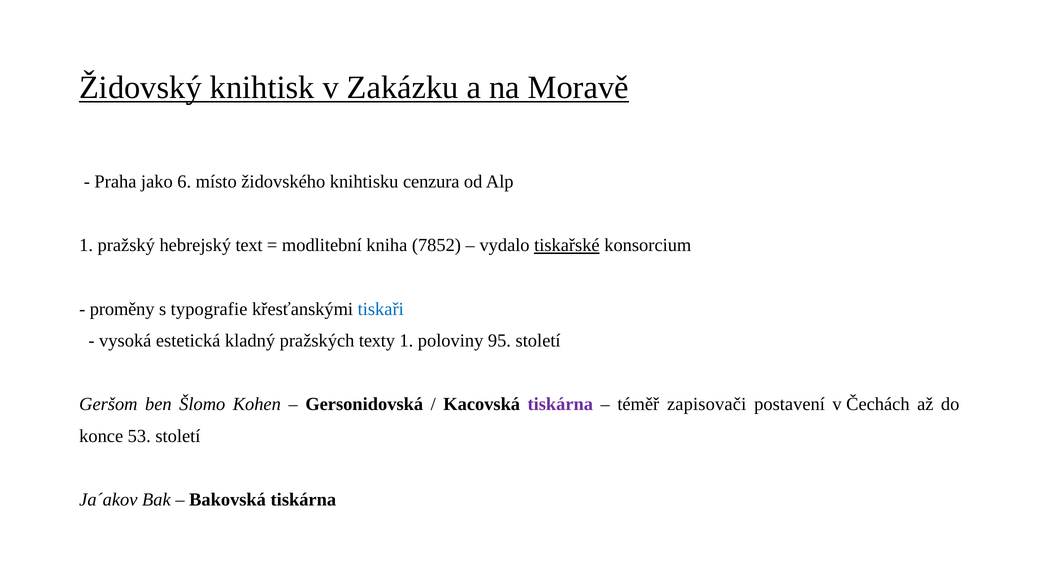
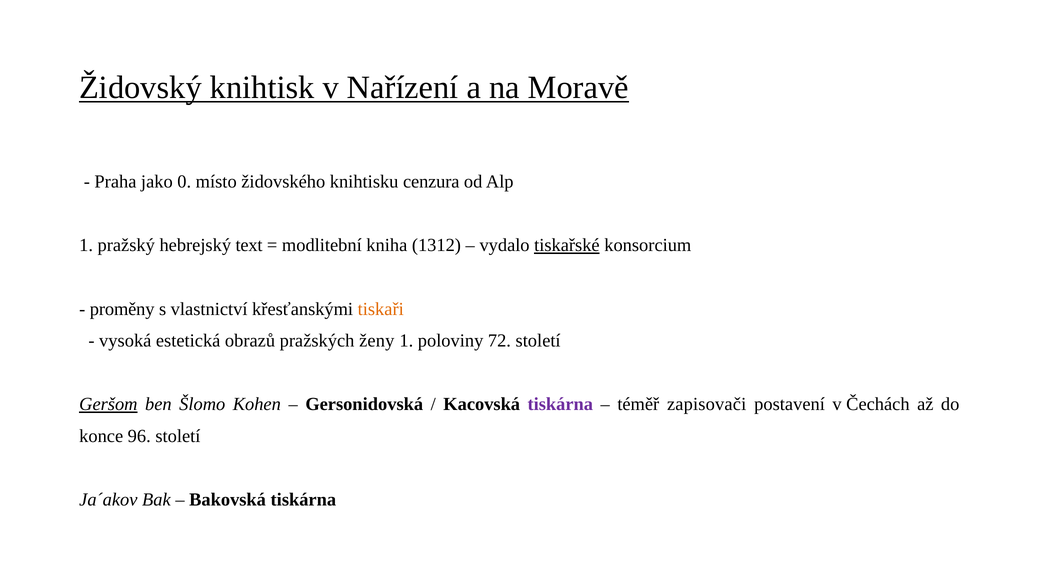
Zakázku: Zakázku -> Nařízení (403, 87)
6: 6 -> 0 (184, 181)
7852: 7852 -> 1312 (436, 245)
typografie: typografie -> vlastnictví (209, 309)
tiskaři colour: blue -> orange (381, 309)
kladný: kladný -> obrazů (250, 340)
texty: texty -> ženy (377, 340)
95: 95 -> 72 (499, 340)
Geršom underline: none -> present (108, 404)
53: 53 -> 96 (139, 436)
